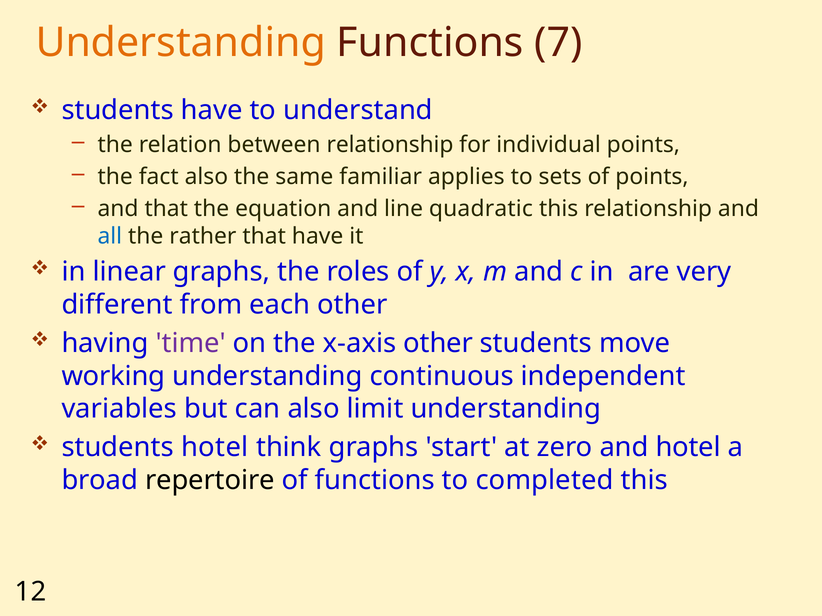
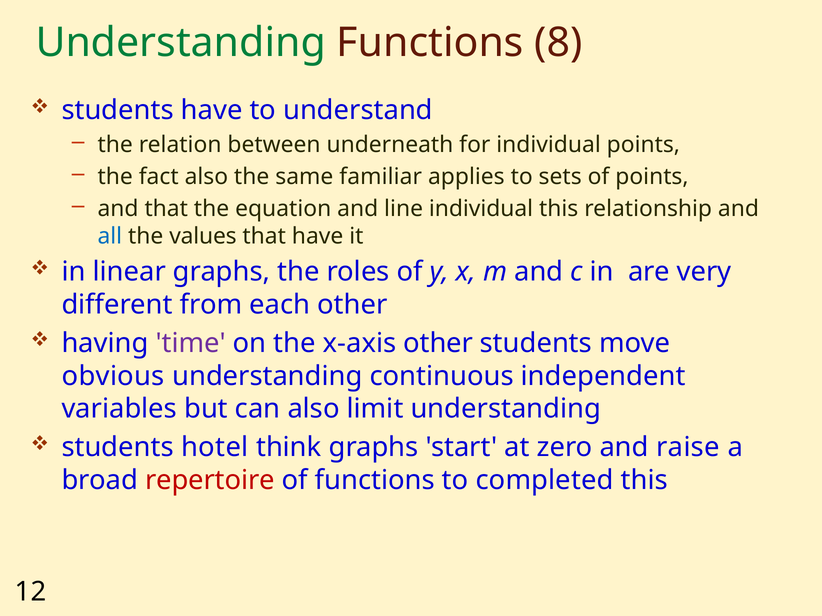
Understanding colour: orange -> green (181, 43)
7: 7 -> 8 (558, 43)
between relationship: relationship -> underneath (390, 145)
line quadratic: quadratic -> individual (481, 209)
rather: rather -> values (203, 236)
working: working -> obvious (113, 376)
and hotel: hotel -> raise (688, 448)
repertoire colour: black -> red (210, 480)
